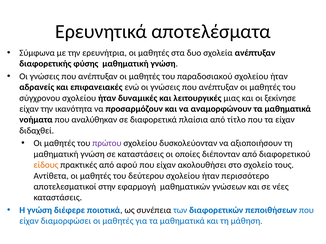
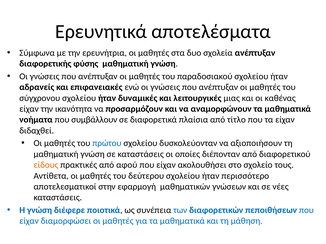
ξεκίνησε: ξεκίνησε -> καθένας (280, 98)
αναλύθηκαν: αναλύθηκαν -> συμβάλλουν (94, 120)
πρώτου colour: purple -> blue (107, 144)
